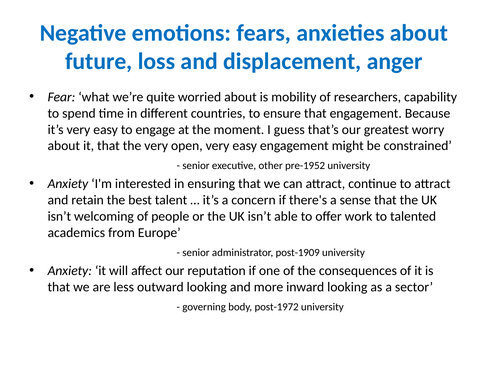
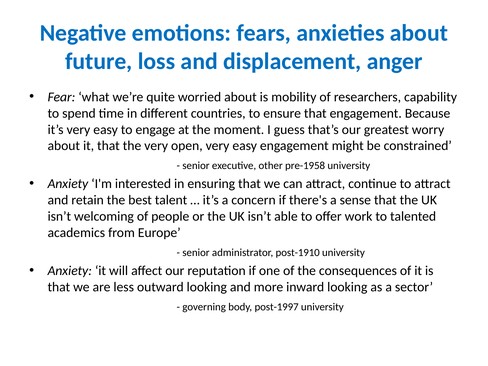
pre-1952: pre-1952 -> pre-1958 (305, 166)
post-1909: post-1909 -> post-1910 (298, 253)
post-1972: post-1972 -> post-1997 (277, 307)
